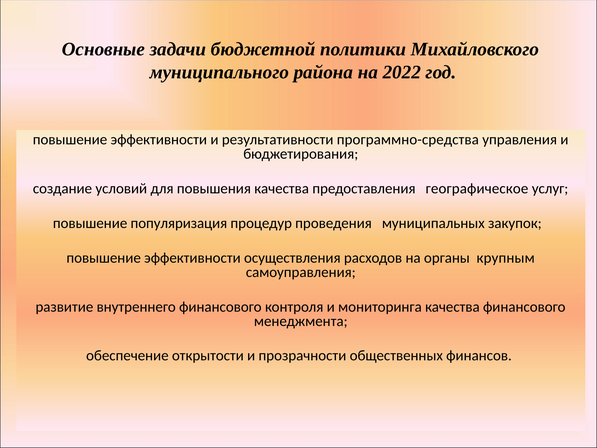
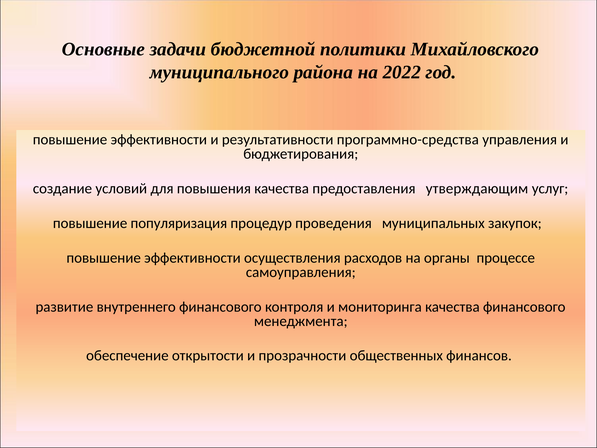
географическое: географическое -> утверждающим (477, 188)
крупным: крупным -> процессе (506, 258)
